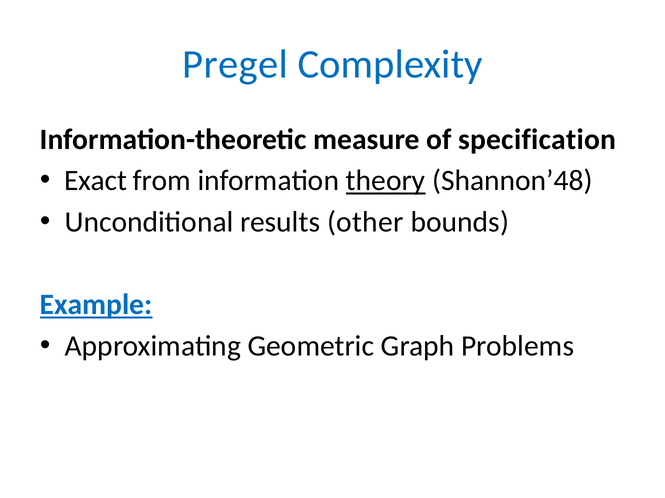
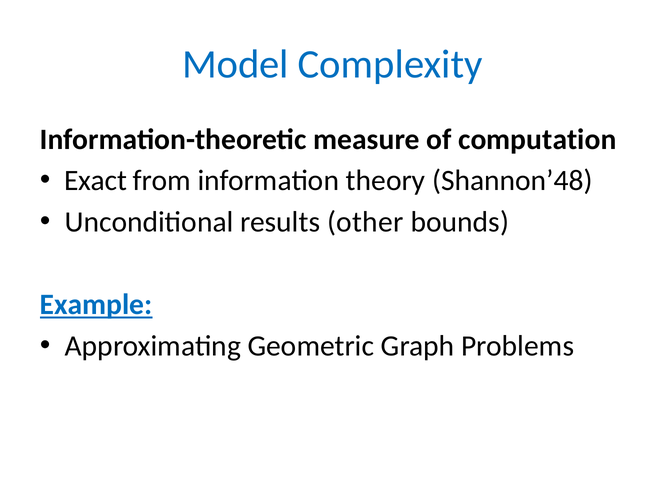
Pregel: Pregel -> Model (235, 64)
specification: specification -> computation (537, 140)
theory underline: present -> none (386, 181)
